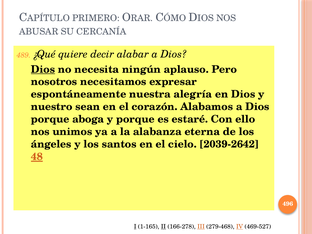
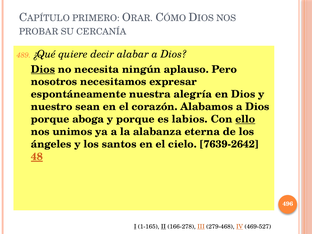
ABUSAR: ABUSAR -> PROBAR (39, 32)
estaré: estaré -> labios (190, 119)
ello underline: none -> present (245, 119)
2039-2642: 2039-2642 -> 7639-2642 (229, 144)
